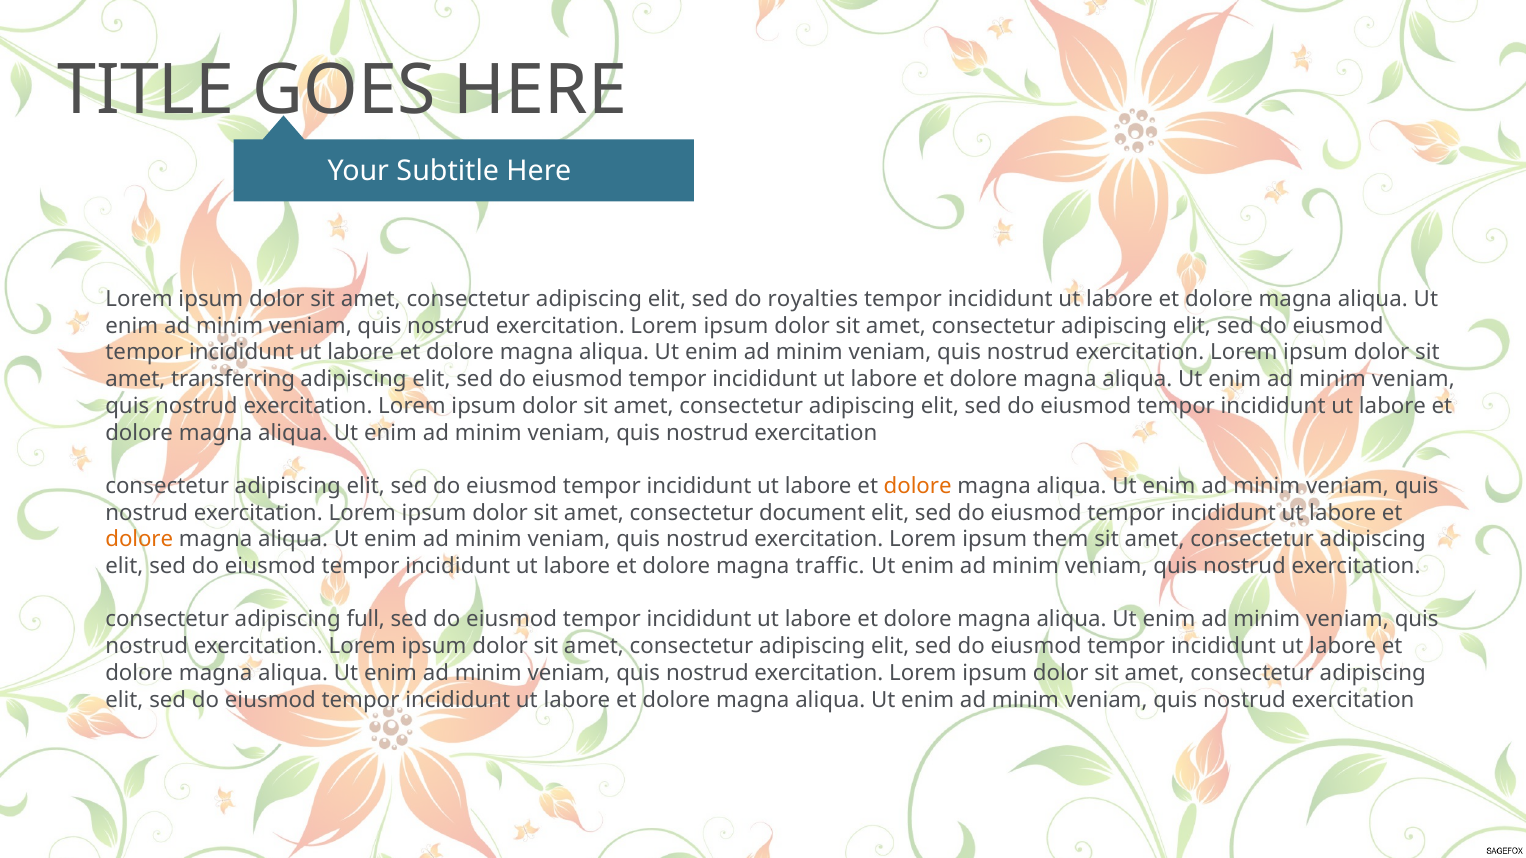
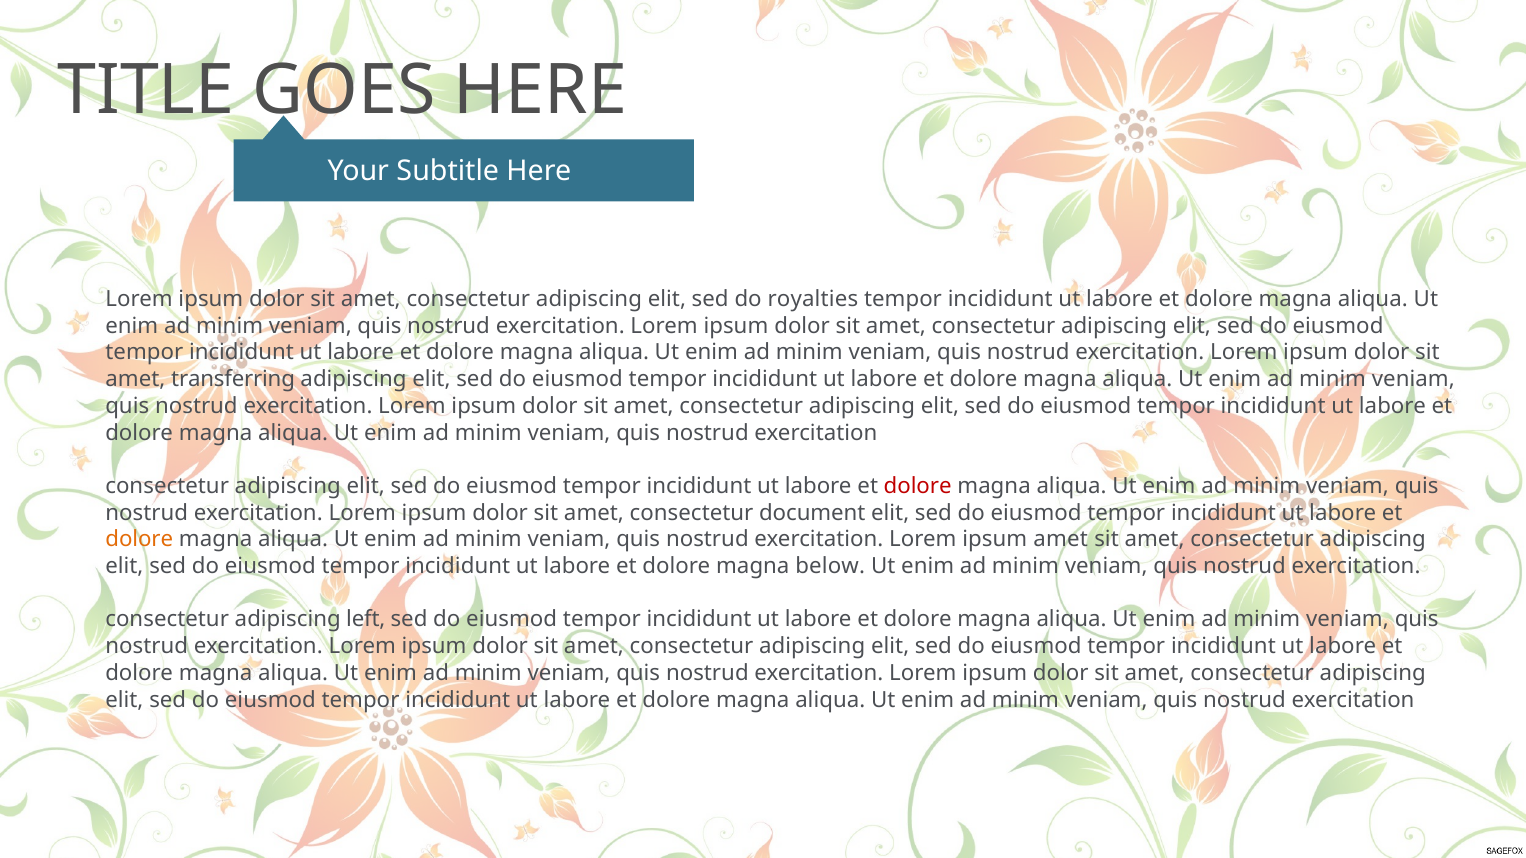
dolore colour: orange -> red (918, 486)
ipsum them: them -> amet (1061, 540)
traffic: traffic -> below (830, 566)
full: full -> left (366, 620)
